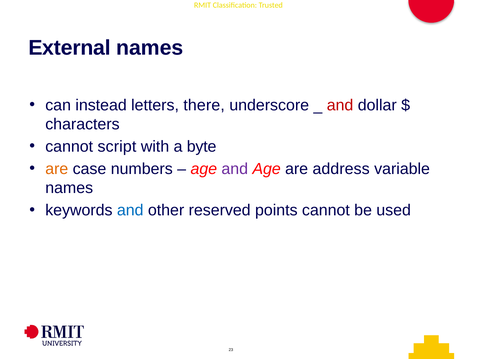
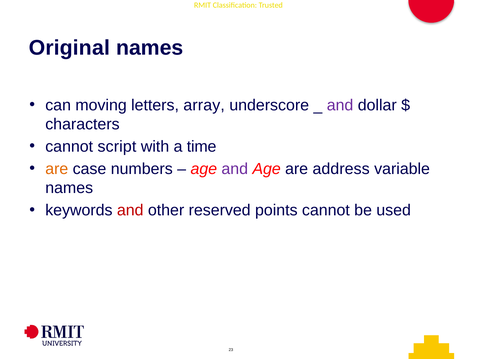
External: External -> Original (69, 48)
instead: instead -> moving (101, 105)
there: there -> array (204, 105)
and colour: red -> purple (340, 105)
byte: byte -> time (202, 146)
and colour: blue -> red (130, 210)
